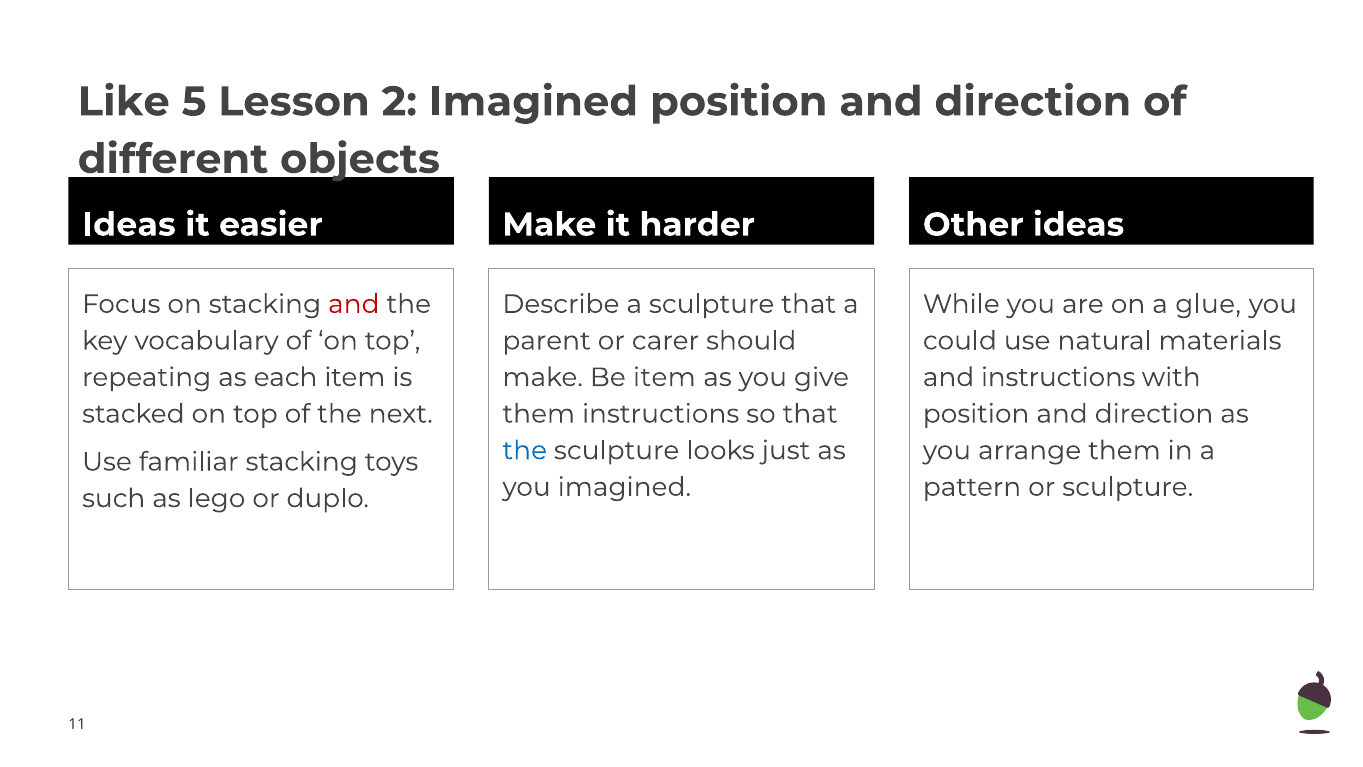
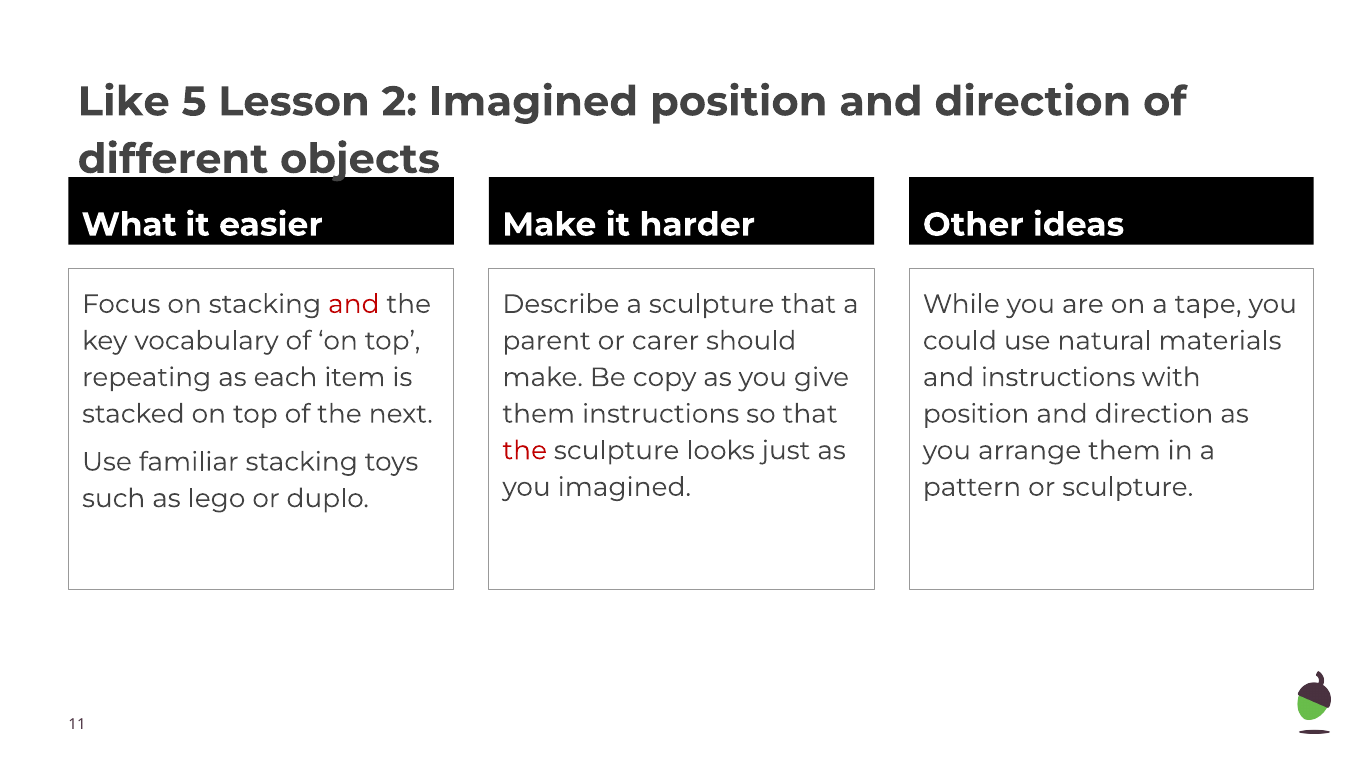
Ideas: Ideas -> What (129, 225)
glue: glue -> tape (1208, 304)
Be item: item -> copy (665, 377)
the colour: blue -> red (525, 450)
